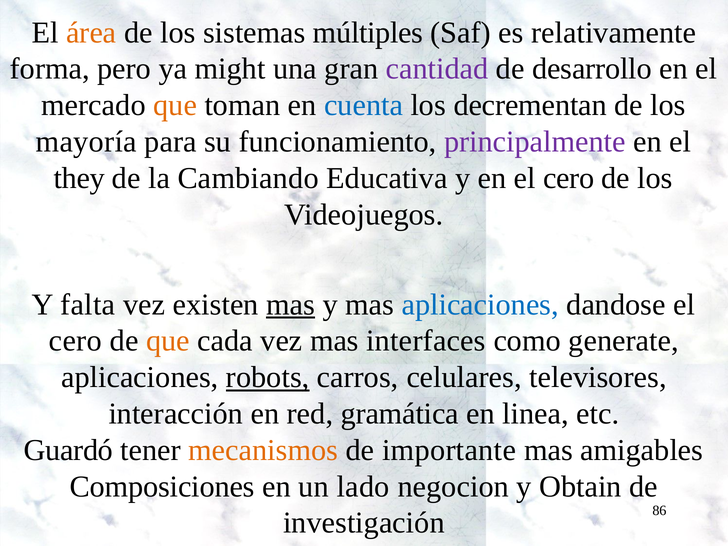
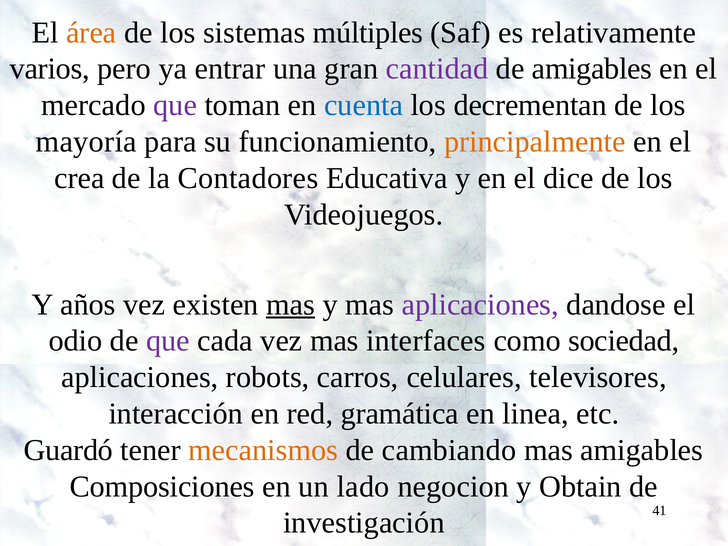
forma: forma -> varios (50, 69)
might: might -> entrar (230, 69)
de desarrollo: desarrollo -> amigables (592, 69)
que colour: orange -> purple (175, 105)
principalmente colour: purple -> orange (535, 142)
they: they -> crea (79, 178)
Cambiando: Cambiando -> Contadores (248, 178)
en el cero: cero -> dice (569, 178)
falta: falta -> años (88, 305)
aplicaciones colour: blue -> purple (480, 305)
cero: cero -> odio (75, 341)
que colour: orange -> purple (168, 341)
generate: generate -> sociedad (624, 341)
robots underline: present -> none (268, 377)
importante: importante -> cambiando (449, 450)
86: 86 -> 41 (659, 511)
